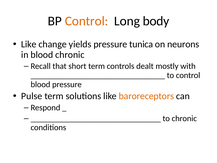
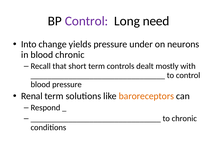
Control colour: orange -> purple (87, 21)
body: body -> need (156, 21)
Like: Like -> Into (29, 44)
tunica: tunica -> under (141, 44)
Pulse: Pulse -> Renal (32, 96)
